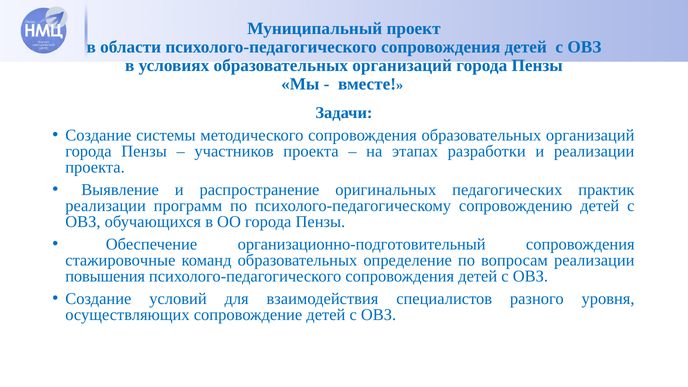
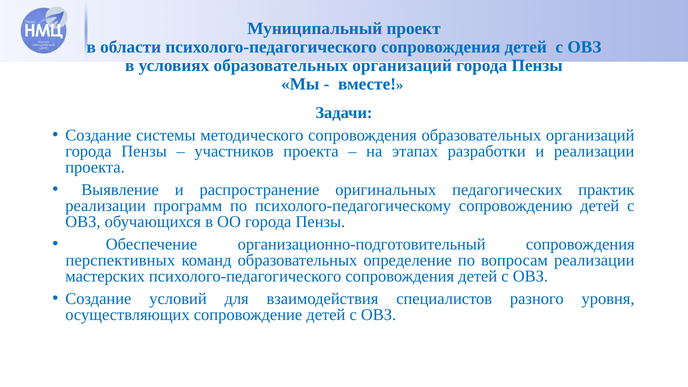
стажировочные: стажировочные -> перспективных (120, 260)
повышения: повышения -> мастерских (105, 276)
